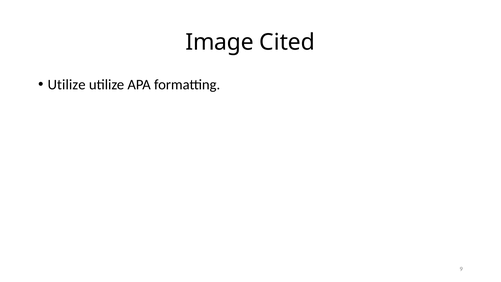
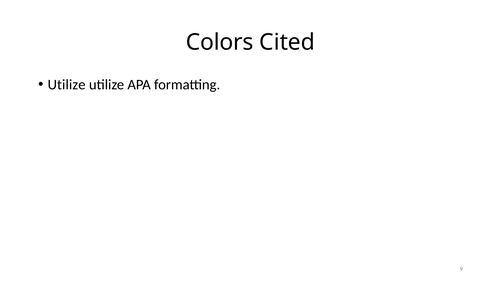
Image: Image -> Colors (220, 42)
